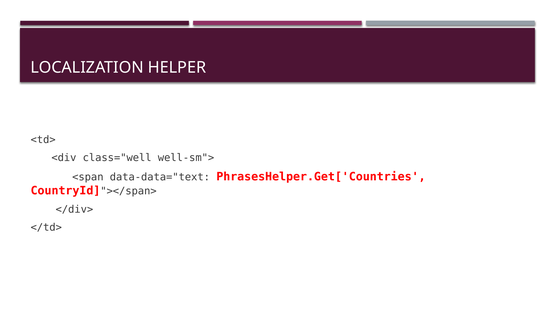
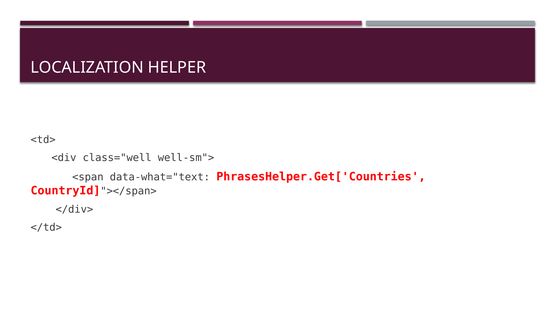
data-data="text: data-data="text -> data-what="text (160, 177)
